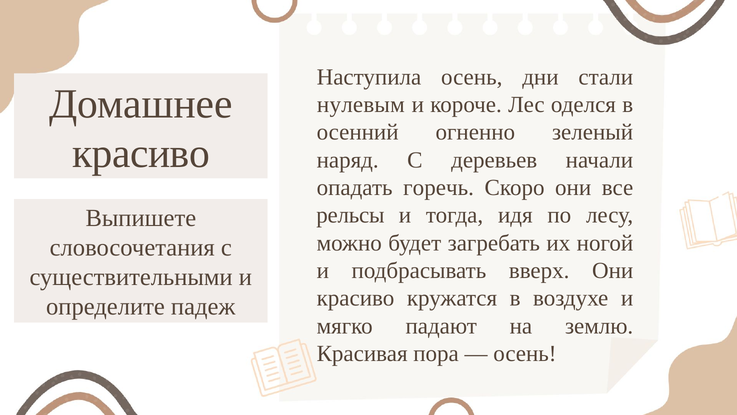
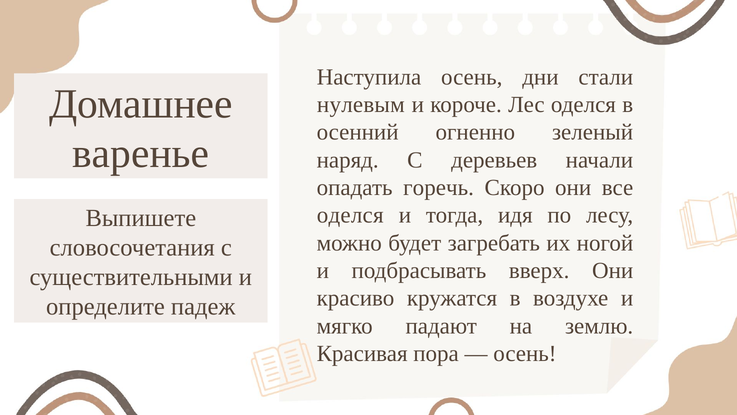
красиво: красиво -> варенье (141, 153)
рельсы: рельсы -> оделся (350, 215)
